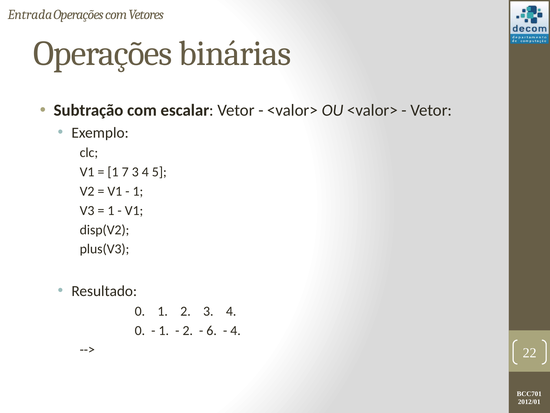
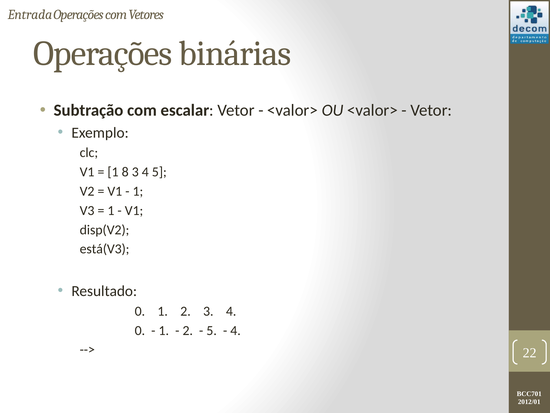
7: 7 -> 8 (125, 172)
plus(V3: plus(V3 -> está(V3 (105, 249)
6: 6 -> 5 (212, 330)
